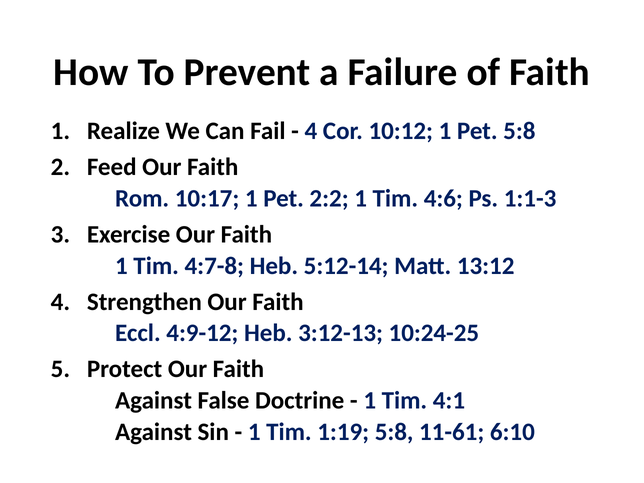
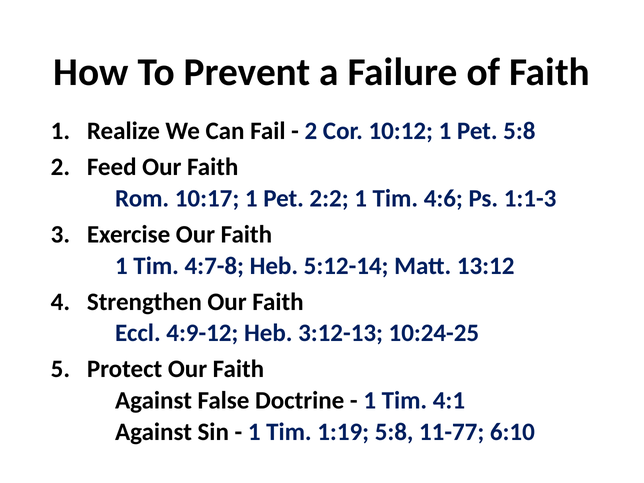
4: 4 -> 2 (311, 131)
11-61: 11-61 -> 11-77 (452, 432)
